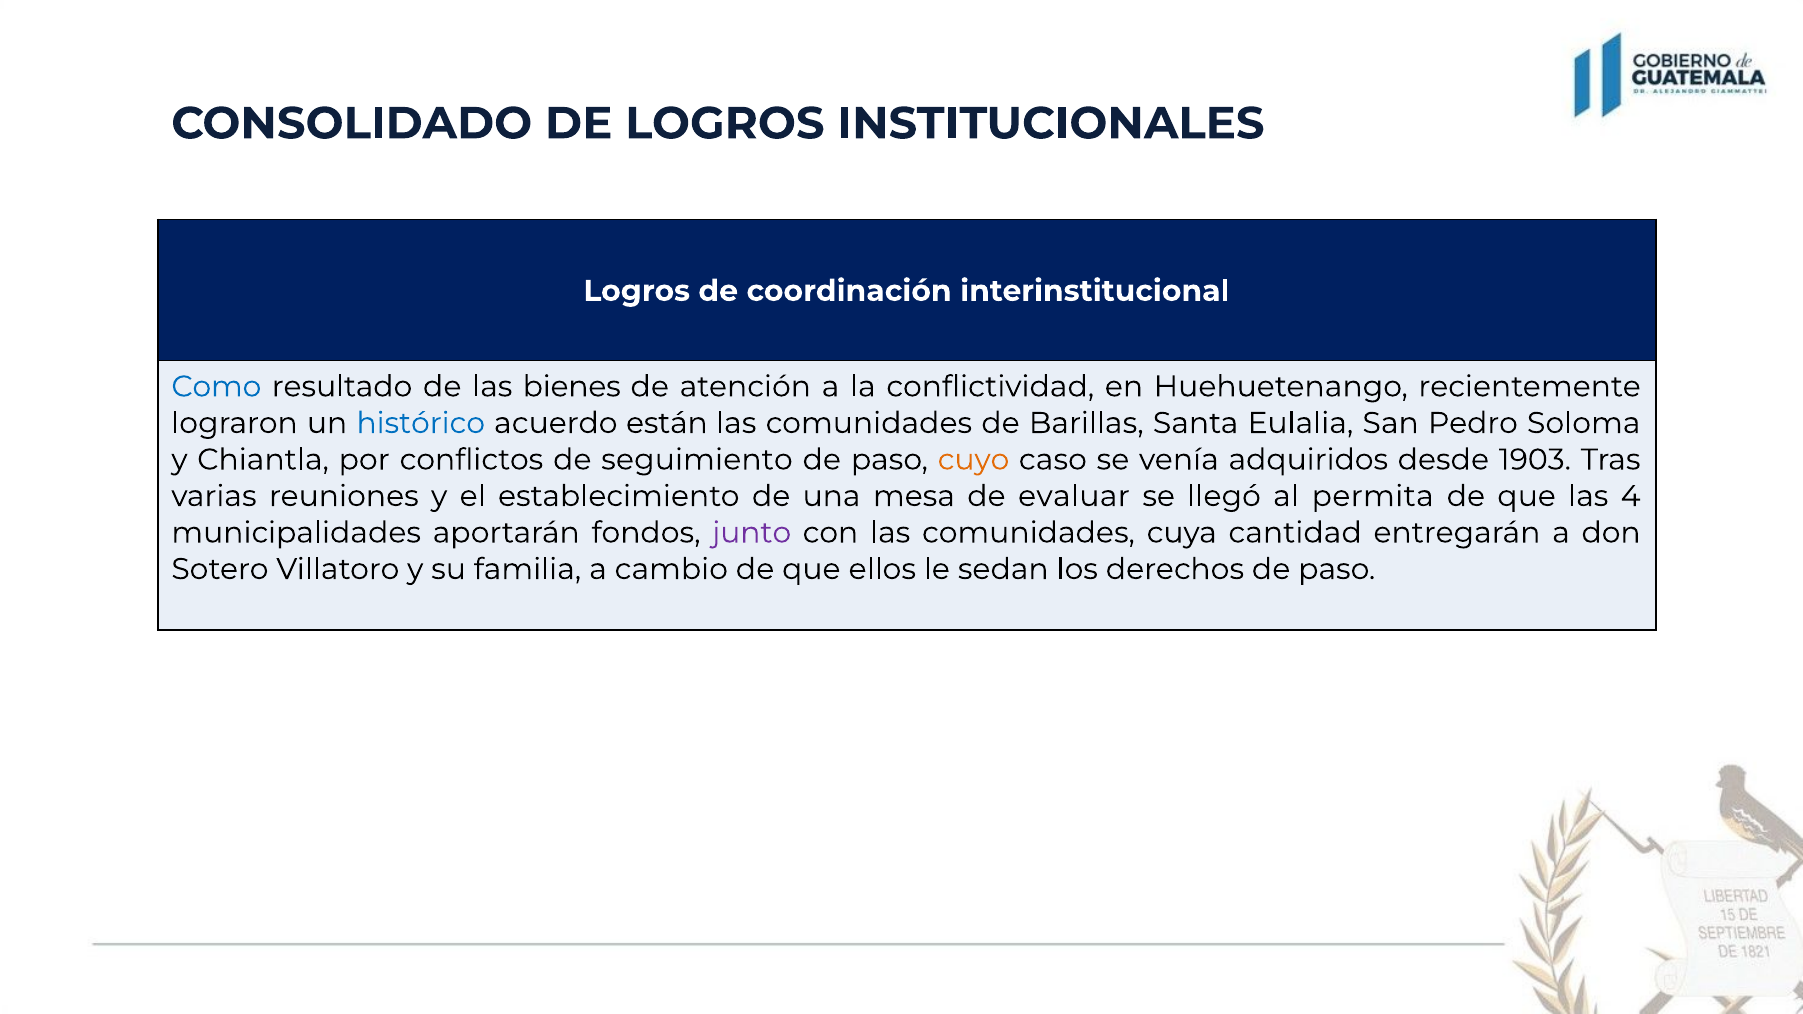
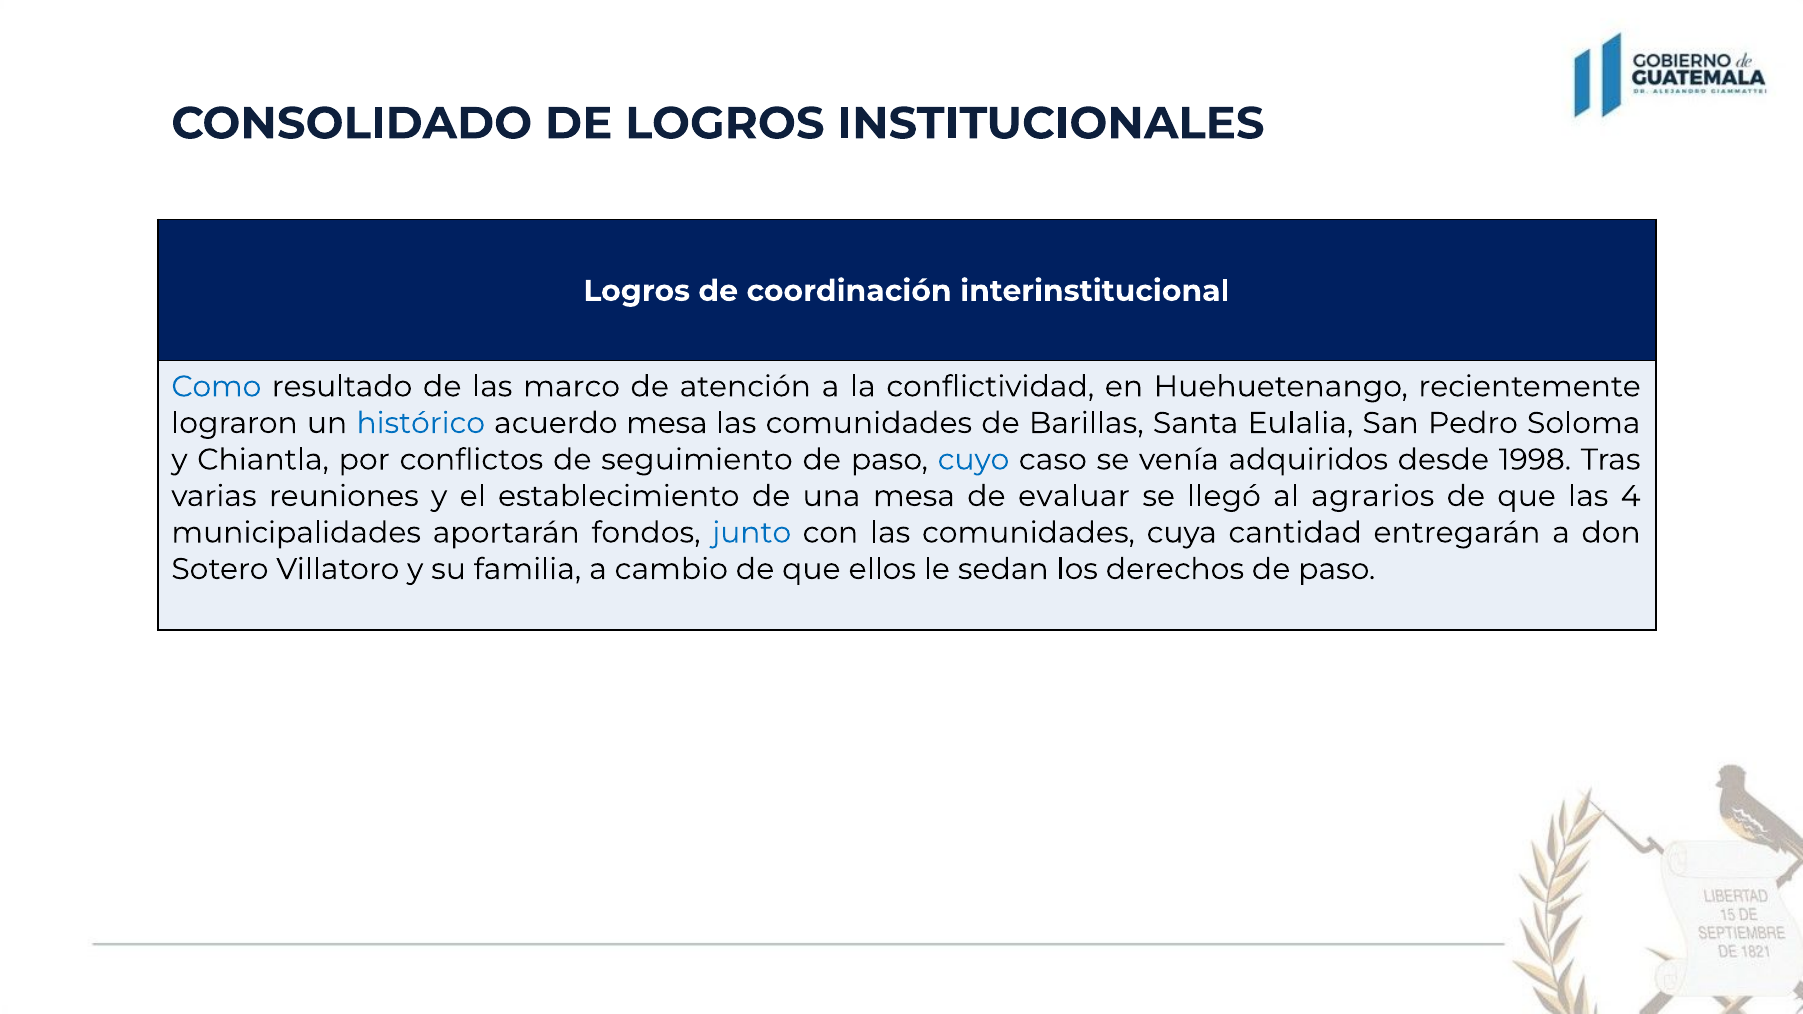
bienes: bienes -> marco (572, 387)
acuerdo están: están -> mesa (667, 423)
cuyo colour: orange -> blue (974, 460)
1903: 1903 -> 1998 (1535, 460)
permita: permita -> agrarios (1373, 496)
junto colour: purple -> blue (752, 533)
